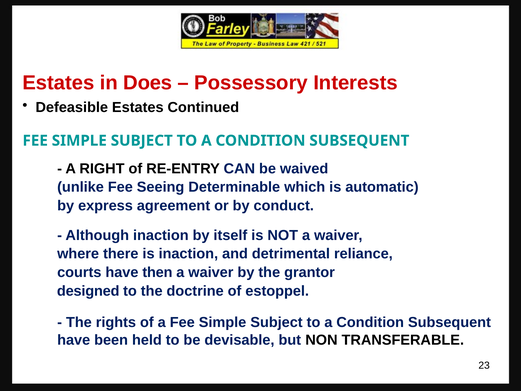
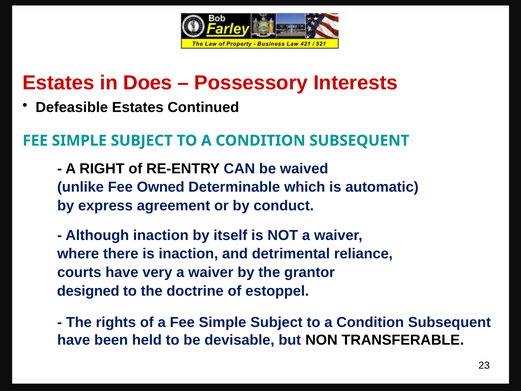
Seeing: Seeing -> Owned (161, 187)
then: then -> very (157, 272)
